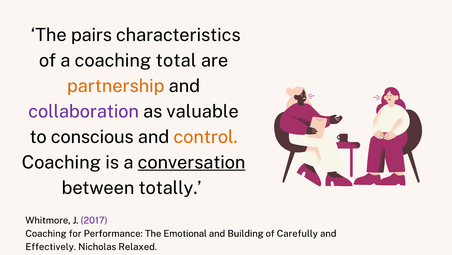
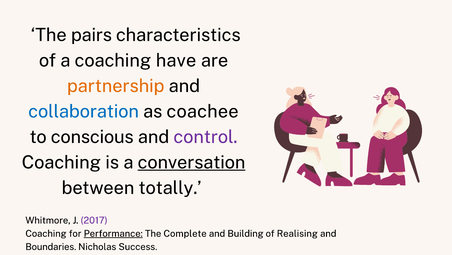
total: total -> have (176, 60)
collaboration colour: purple -> blue (84, 111)
valuable: valuable -> coachee (203, 111)
control colour: orange -> purple (205, 137)
Performance underline: none -> present (113, 233)
Emotional: Emotional -> Complete (185, 233)
Carefully: Carefully -> Realising (297, 233)
Effectively: Effectively -> Boundaries (51, 246)
Relaxed: Relaxed -> Success (138, 246)
